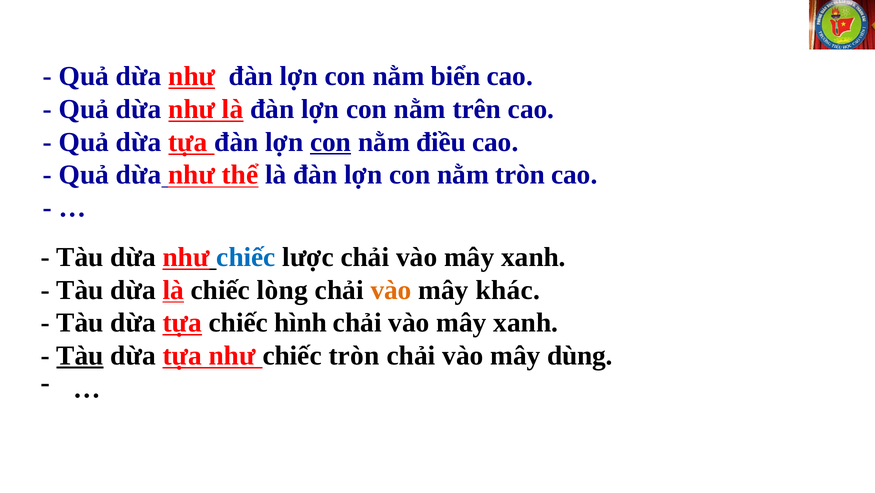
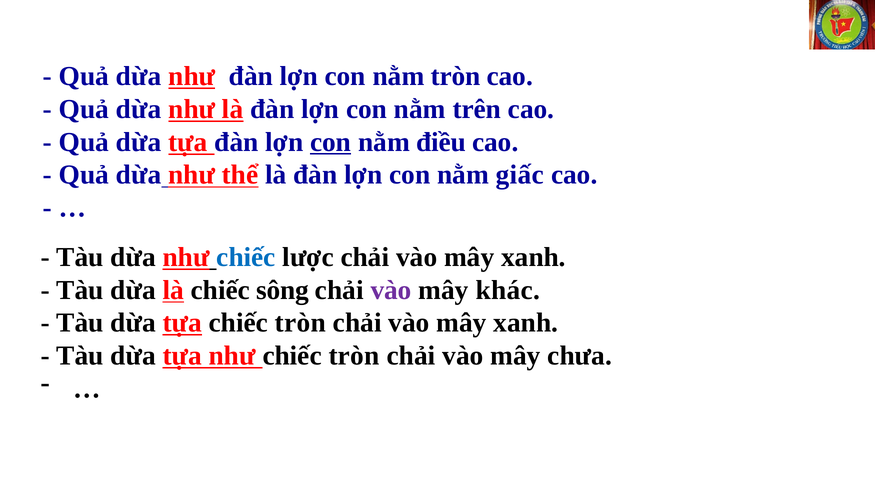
nằm biển: biển -> tròn (456, 76)
nằm tròn: tròn -> giấc (520, 175)
lòng: lòng -> sông (283, 290)
vào colour: orange -> purple (391, 290)
tựa chiếc hình: hình -> tròn (300, 323)
Tàu underline: present -> none (80, 356)
dùng: dùng -> chưa (580, 356)
